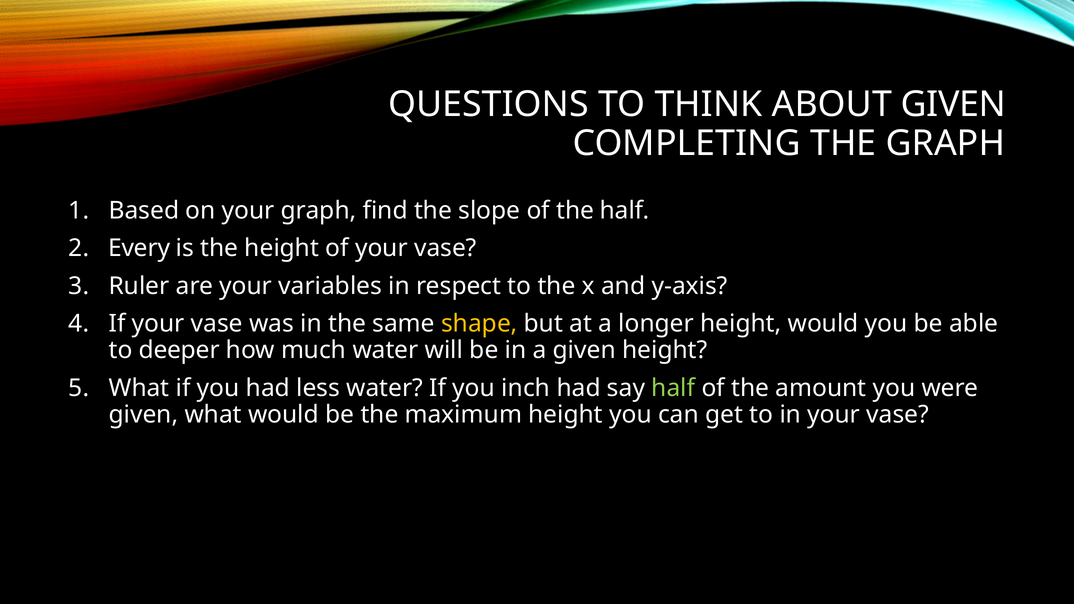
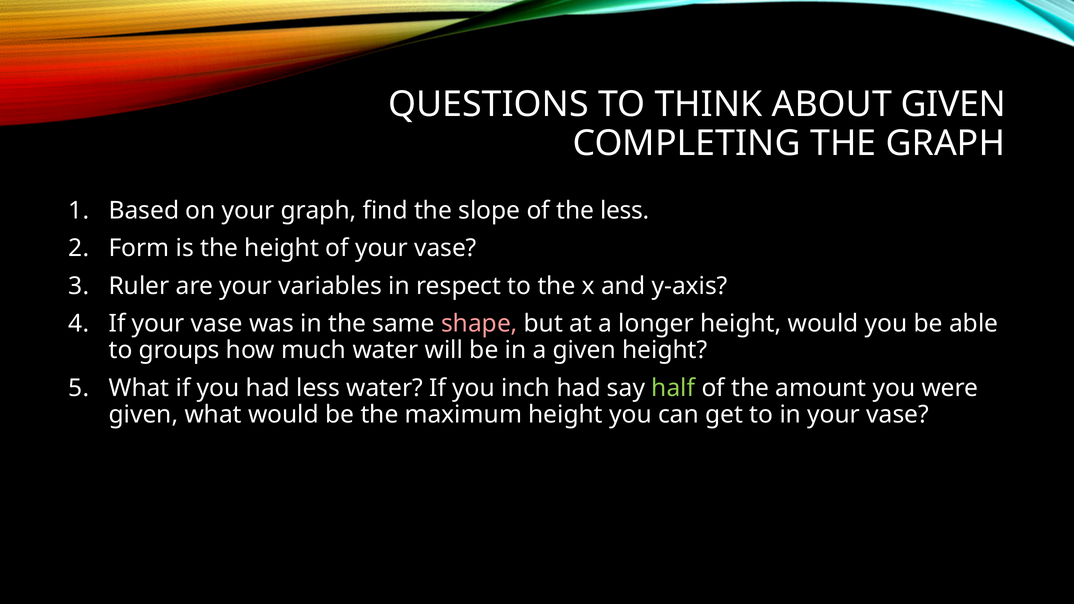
the half: half -> less (625, 210)
Every: Every -> Form (139, 248)
shape colour: yellow -> pink (479, 324)
deeper: deeper -> groups (179, 350)
